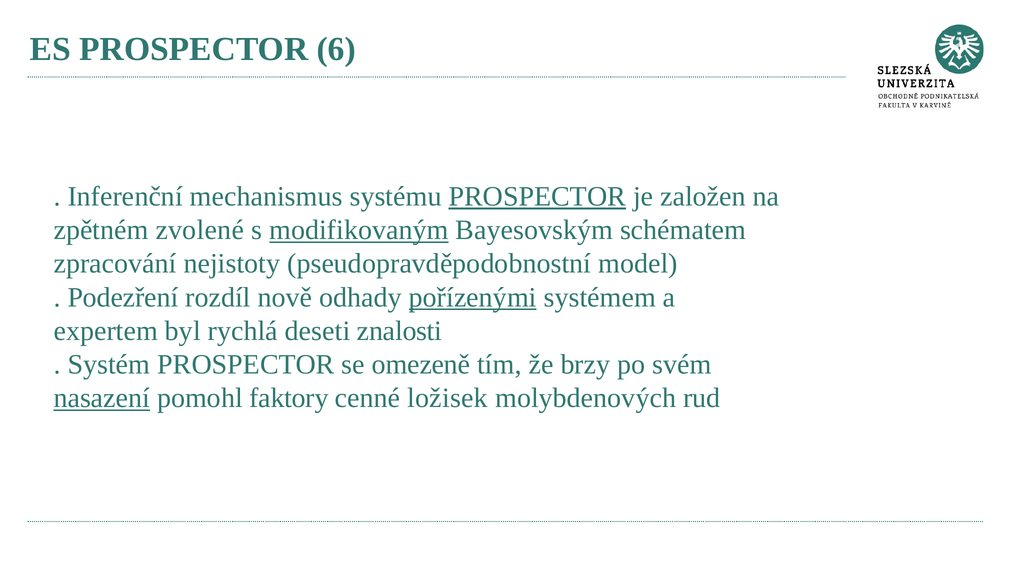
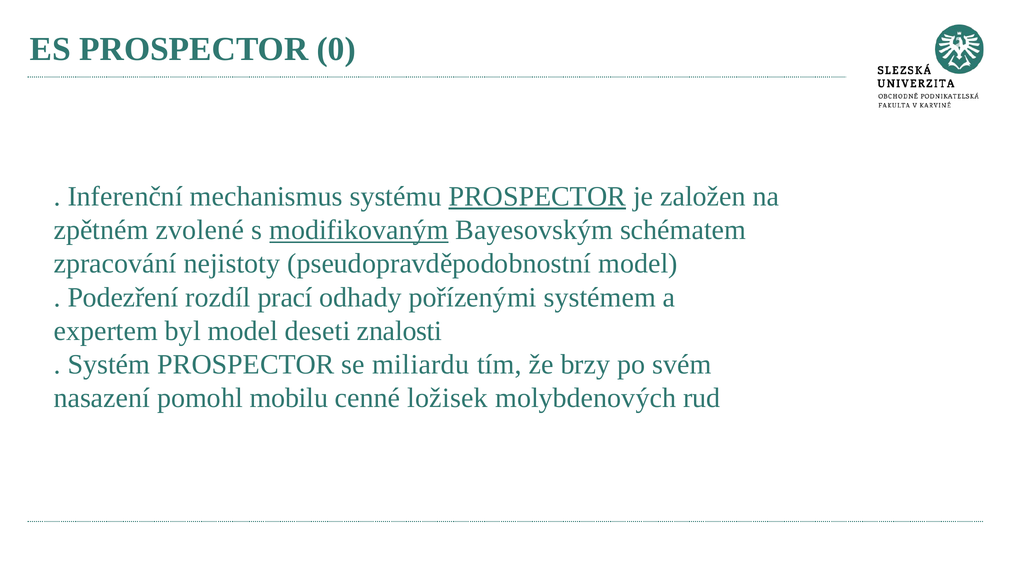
6: 6 -> 0 (336, 49)
nově: nově -> prací (285, 298)
pořízenými underline: present -> none (473, 298)
byl rychlá: rychlá -> model (243, 331)
omezeně: omezeně -> miliardu (421, 365)
nasazení underline: present -> none (102, 399)
faktory: faktory -> mobilu (289, 399)
